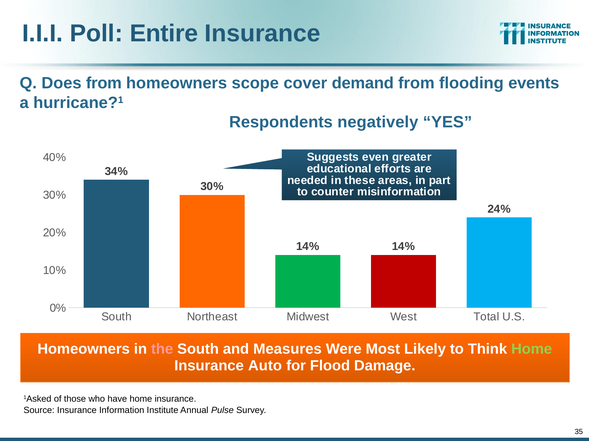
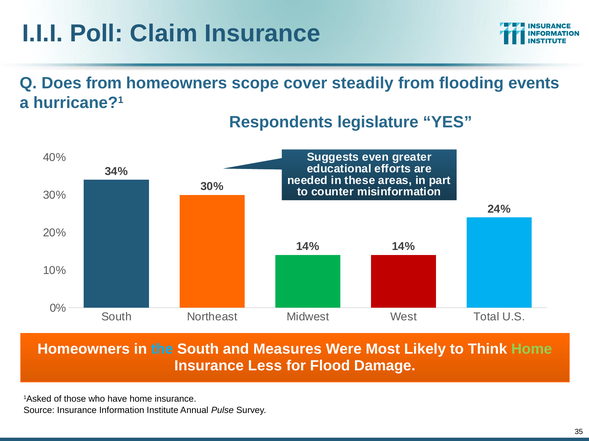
Entire: Entire -> Claim (164, 33)
demand: demand -> steadily (363, 83)
negatively: negatively -> legislature (378, 122)
the colour: pink -> light blue (162, 349)
Auto: Auto -> Less (265, 366)
